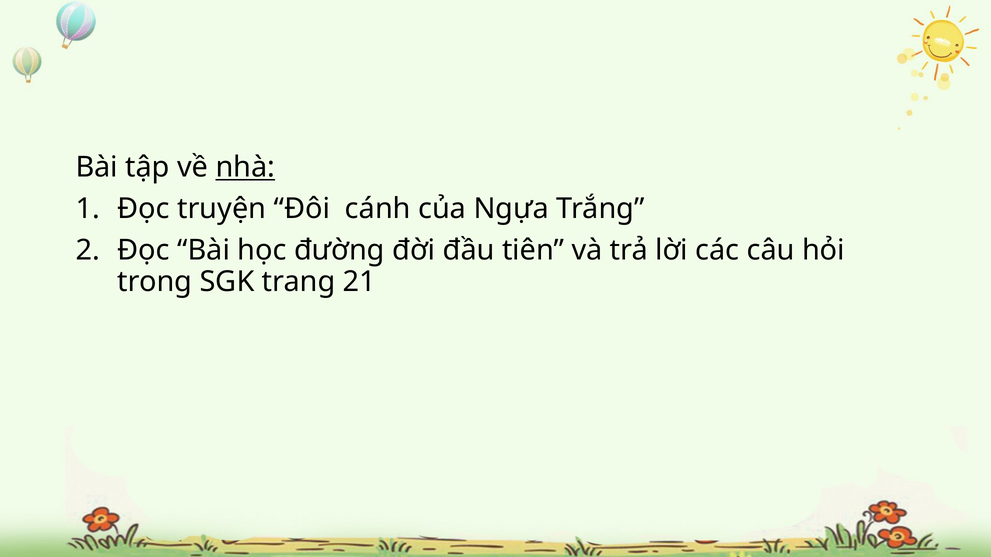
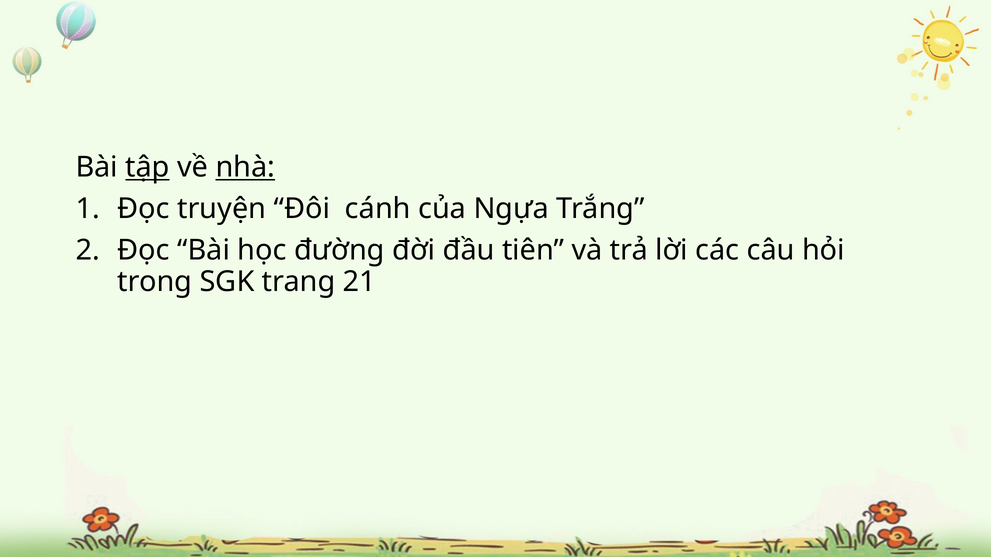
tập underline: none -> present (148, 168)
